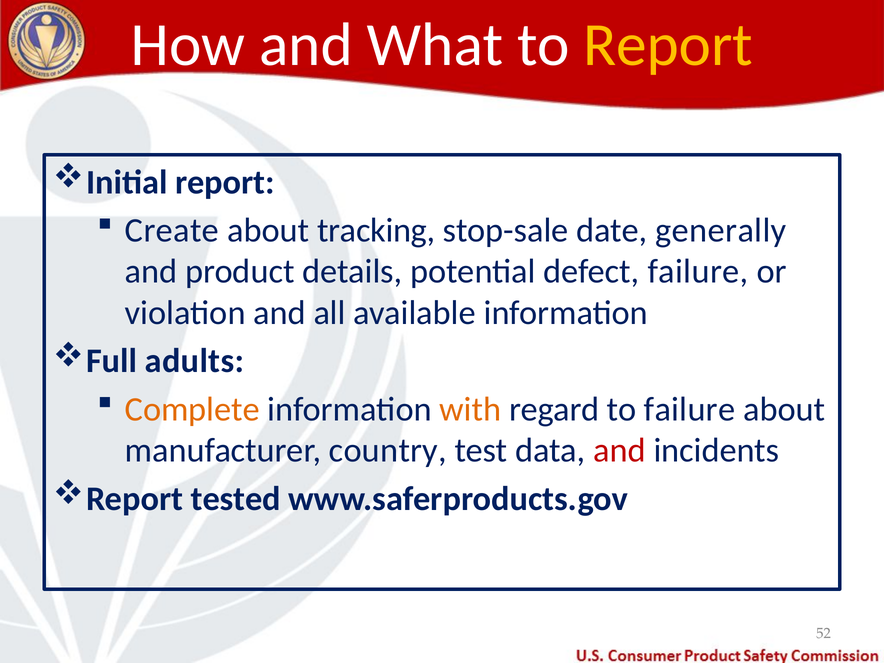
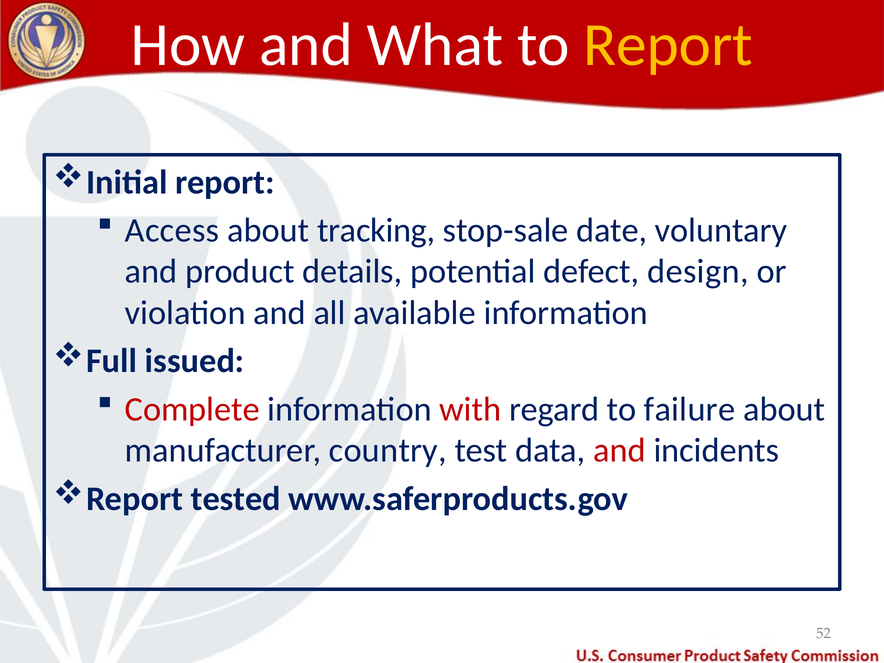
Create: Create -> Access (172, 230)
generally: generally -> voluntary (721, 230)
defect failure: failure -> design (698, 272)
adults: adults -> issued (195, 361)
Complete colour: orange -> red (192, 409)
with colour: orange -> red (470, 409)
